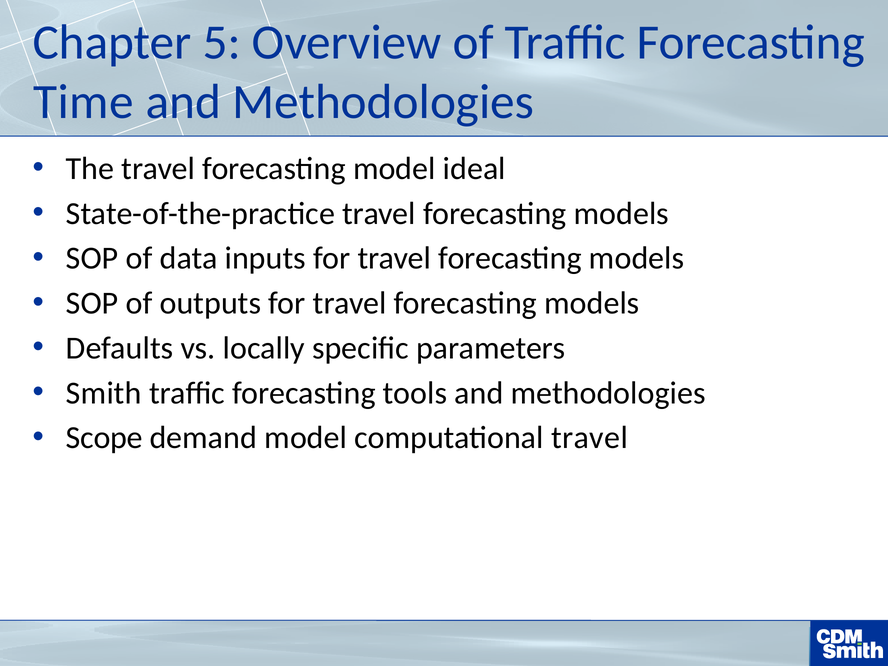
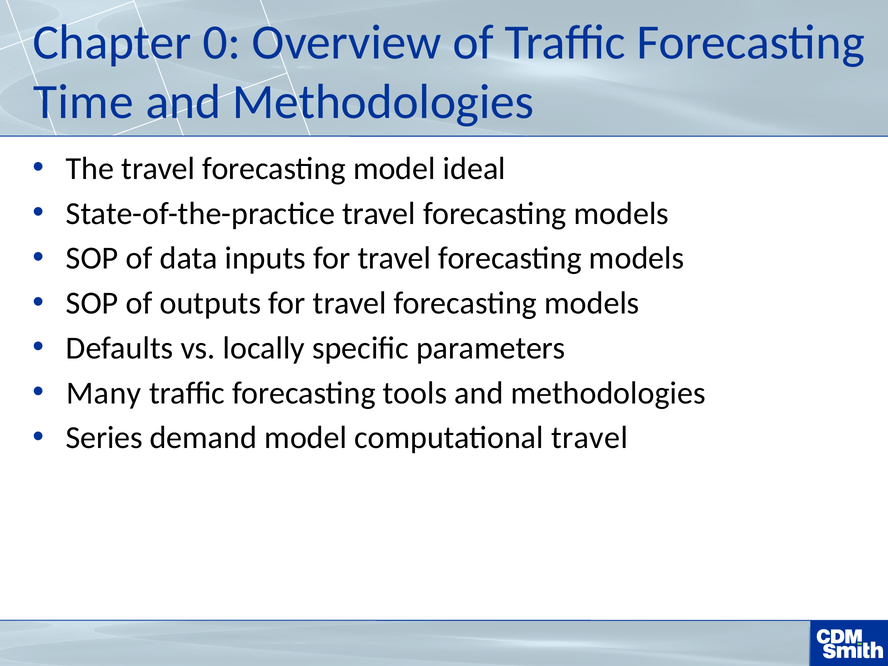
5: 5 -> 0 (222, 43)
Smith: Smith -> Many (104, 393)
Scope: Scope -> Series (104, 438)
